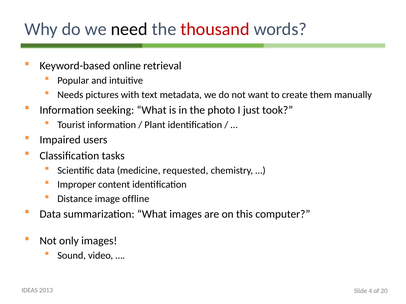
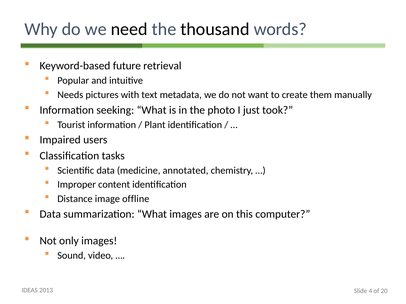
thousand colour: red -> black (215, 29)
online: online -> future (127, 66)
requested: requested -> annotated (186, 171)
